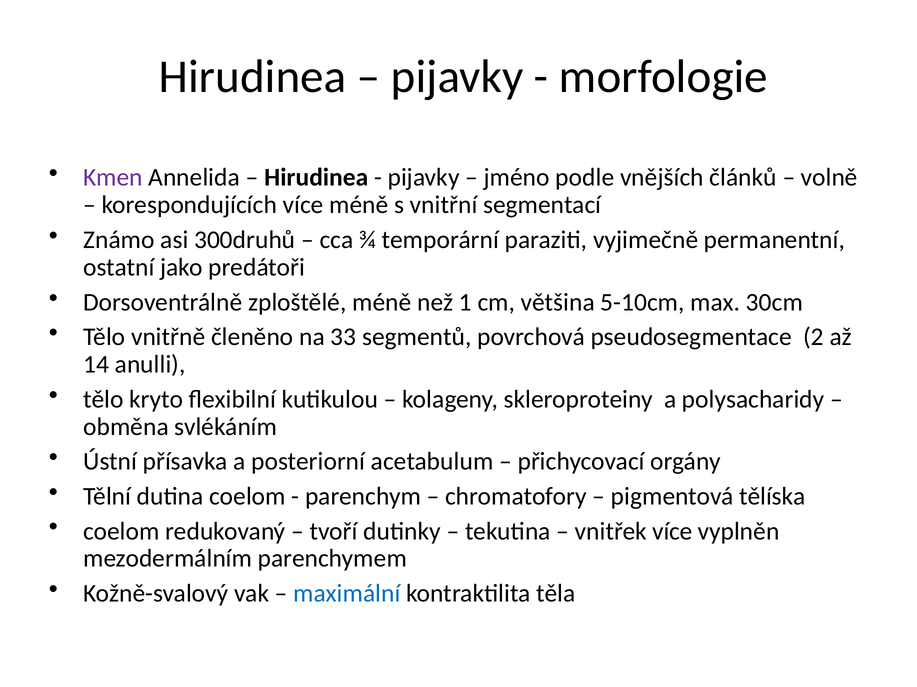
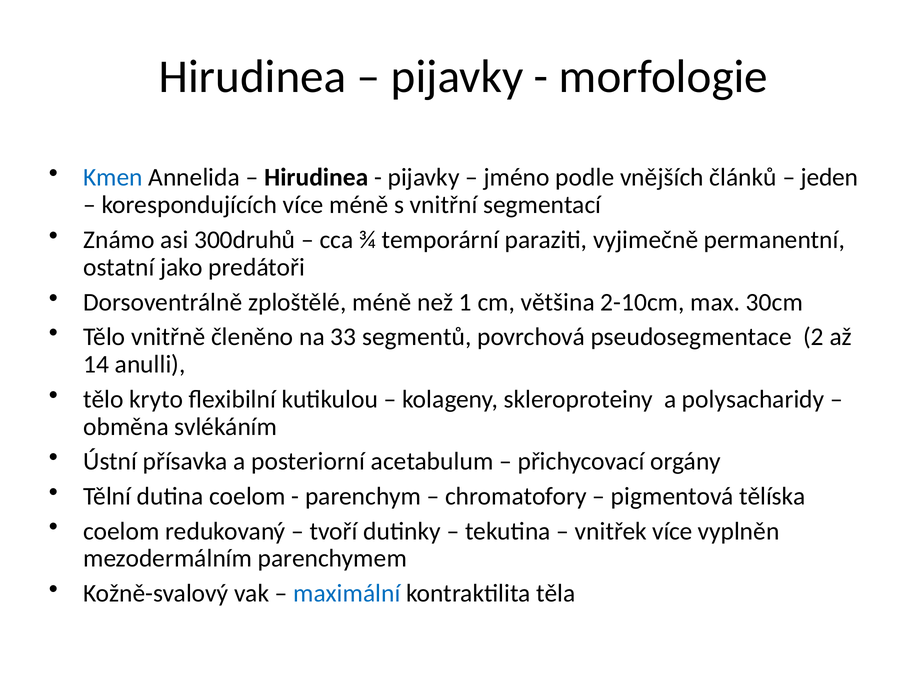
Kmen colour: purple -> blue (113, 178)
volně: volně -> jeden (829, 178)
5-10cm: 5-10cm -> 2-10cm (643, 302)
